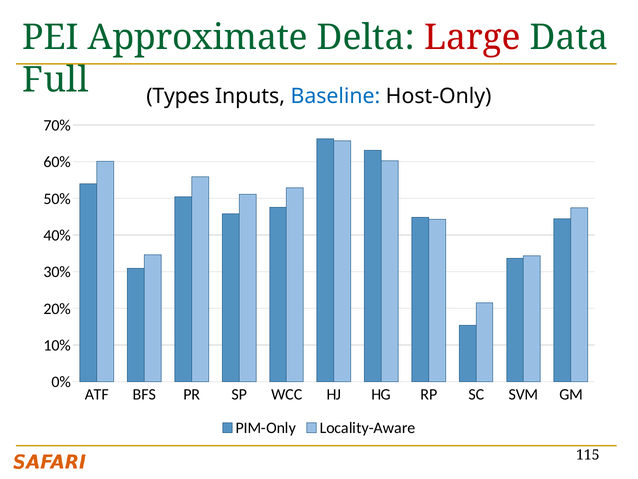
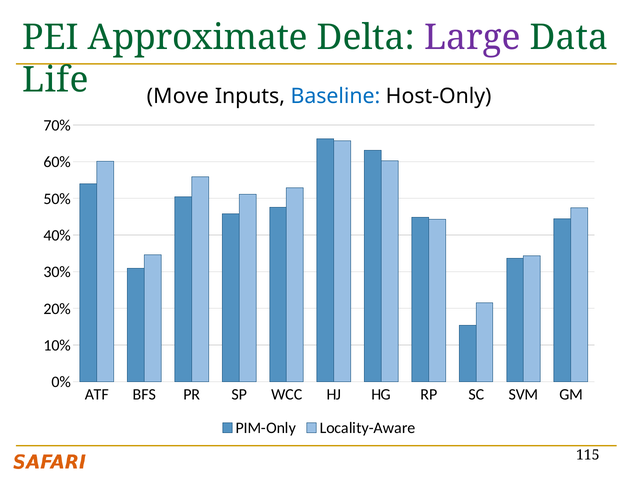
Large colour: red -> purple (472, 38)
Full: Full -> Life (55, 80)
Types: Types -> Move (178, 96)
